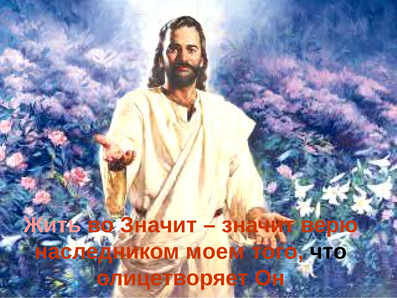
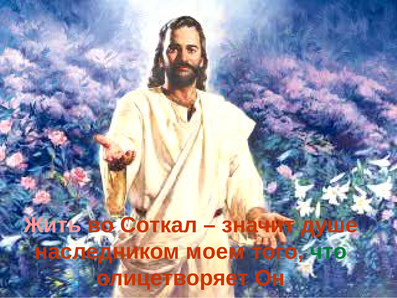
во Значит: Значит -> Соткал (159, 225)
верю: верю -> душе (329, 225)
что colour: black -> green (328, 251)
